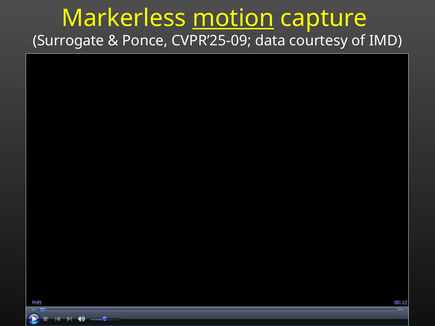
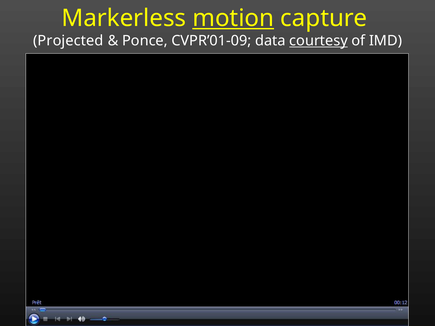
Surrogate: Surrogate -> Projected (68, 41)
CVPR’25-09: CVPR’25-09 -> CVPR’01-09 (211, 41)
courtesy underline: none -> present (319, 41)
